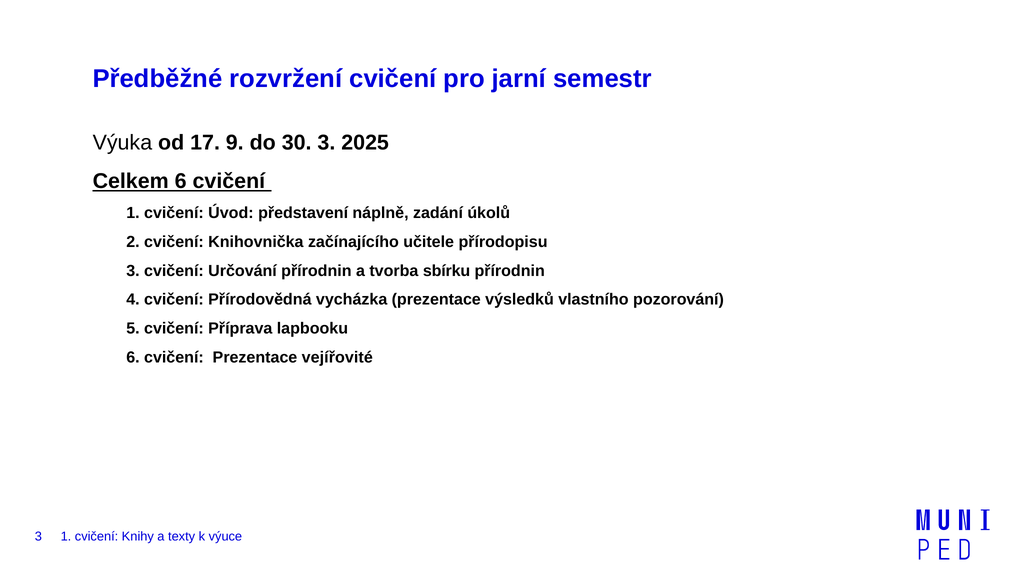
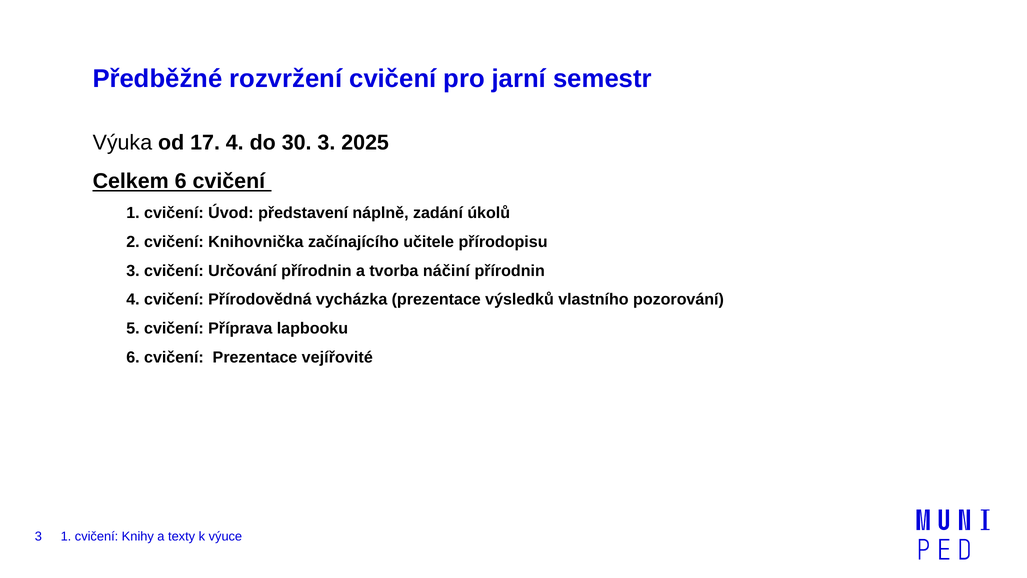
17 9: 9 -> 4 (235, 143)
sbírku: sbírku -> náčiní (446, 271)
